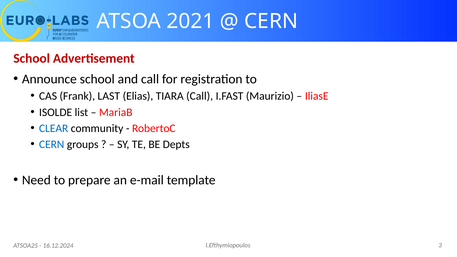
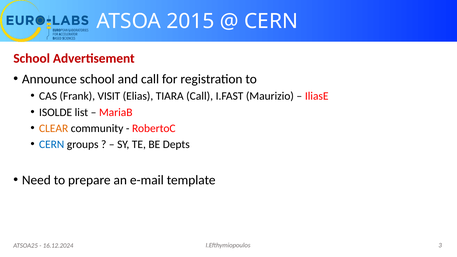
2021: 2021 -> 2015 (190, 21)
LAST: LAST -> VISIT (109, 96)
CLEAR colour: blue -> orange (54, 128)
